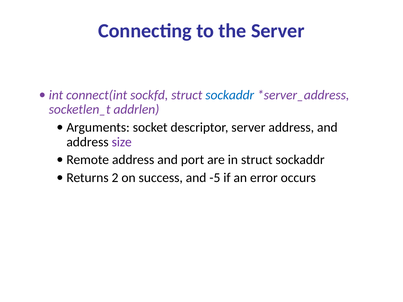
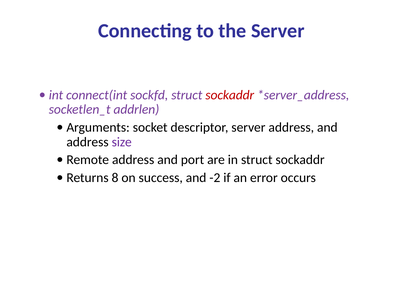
sockaddr colour: blue -> red (230, 95)
2: 2 -> 8 (115, 178)
-5: -5 -> -2 (215, 178)
